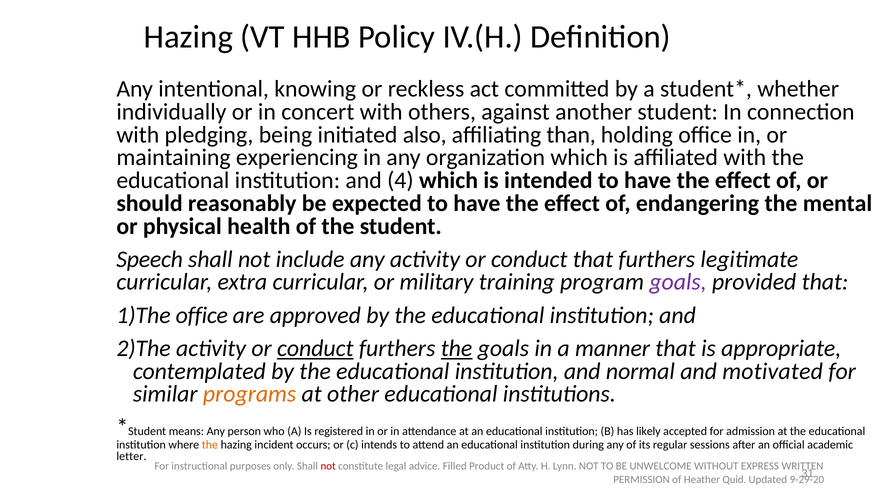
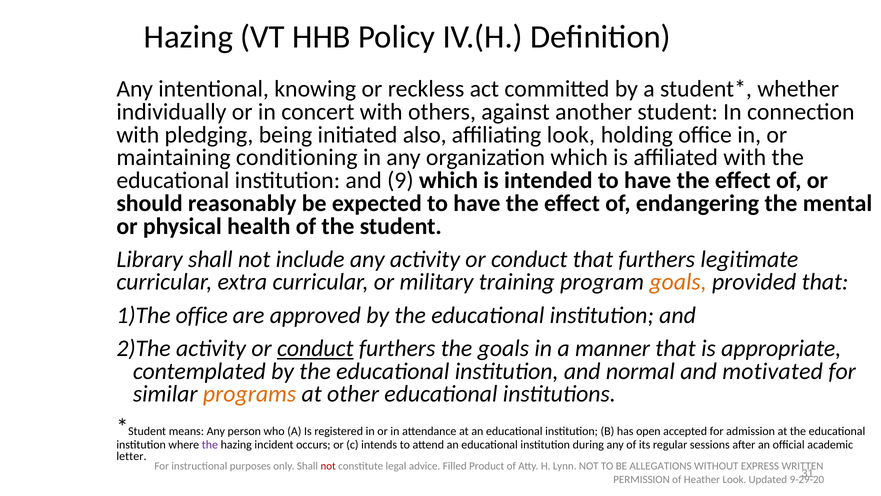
affiliating than: than -> look (571, 135)
experiencing: experiencing -> conditioning (297, 157)
4: 4 -> 9 (400, 180)
Speech: Speech -> Library (150, 259)
goals colour: purple -> orange (678, 282)
the underline: present -> none (457, 348)
likely: likely -> open (648, 431)
the colour: orange -> purple (210, 444)
UNWELCOME: UNWELCOME -> ALLEGATIONS (661, 466)
Heather Quid: Quid -> Look (734, 479)
